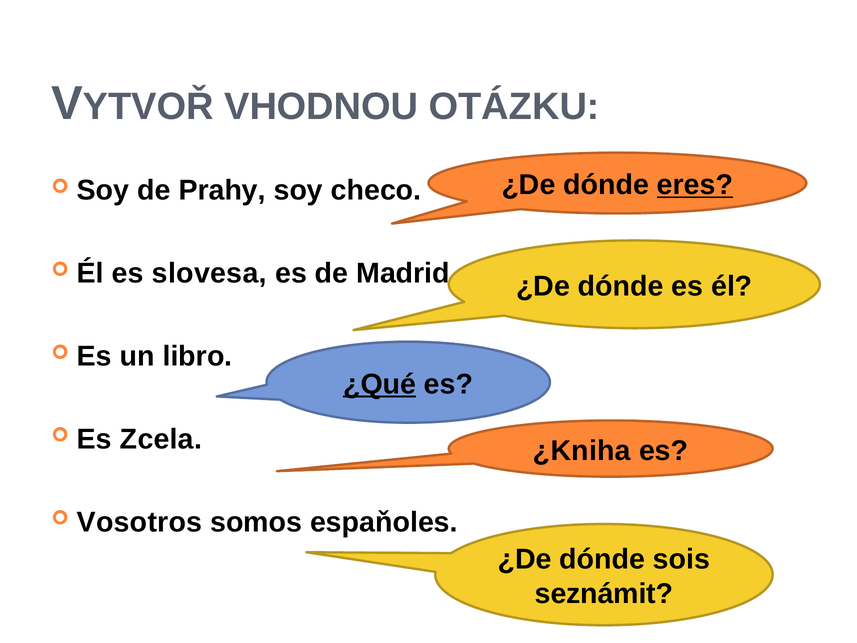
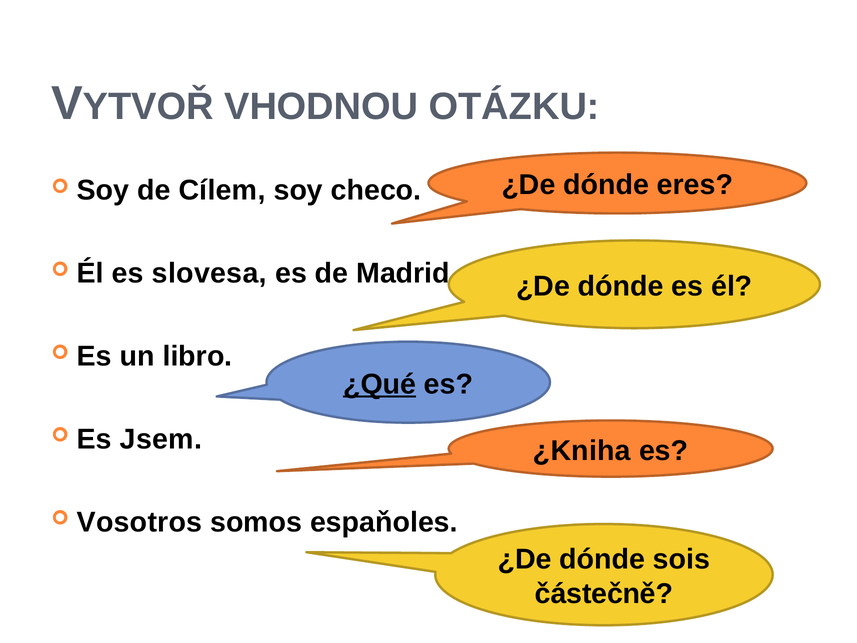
eres underline: present -> none (695, 185)
Prahy: Prahy -> Cílem (222, 190)
Zcela: Zcela -> Jsem (161, 439)
seznámit: seznámit -> částečně (604, 594)
